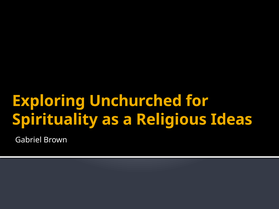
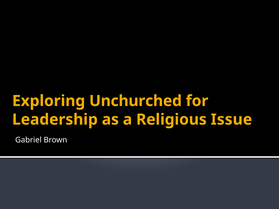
Spirituality: Spirituality -> Leadership (55, 120)
Ideas: Ideas -> Issue (231, 120)
